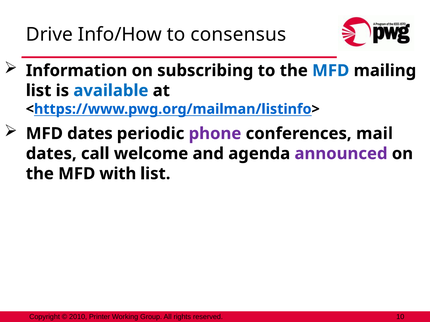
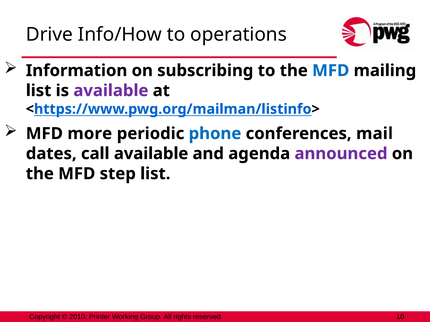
consensus: consensus -> operations (239, 35)
available colour: blue -> purple (111, 91)
MFD dates: dates -> more (90, 134)
phone colour: purple -> blue (215, 134)
call welcome: welcome -> available (151, 154)
with: with -> step (118, 174)
